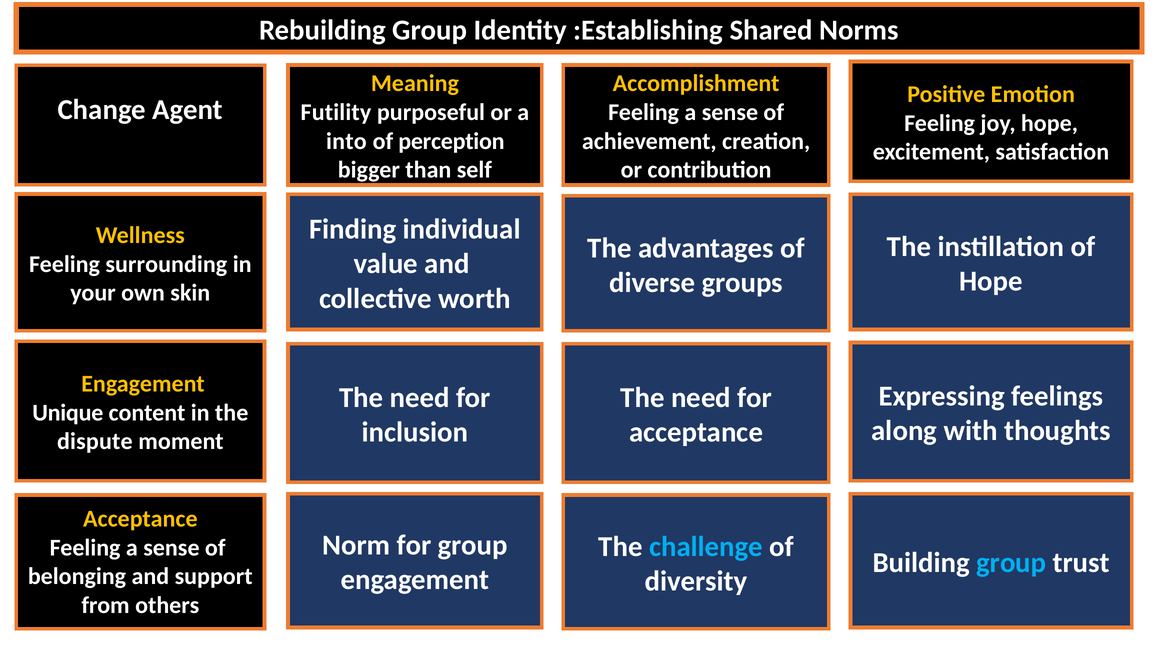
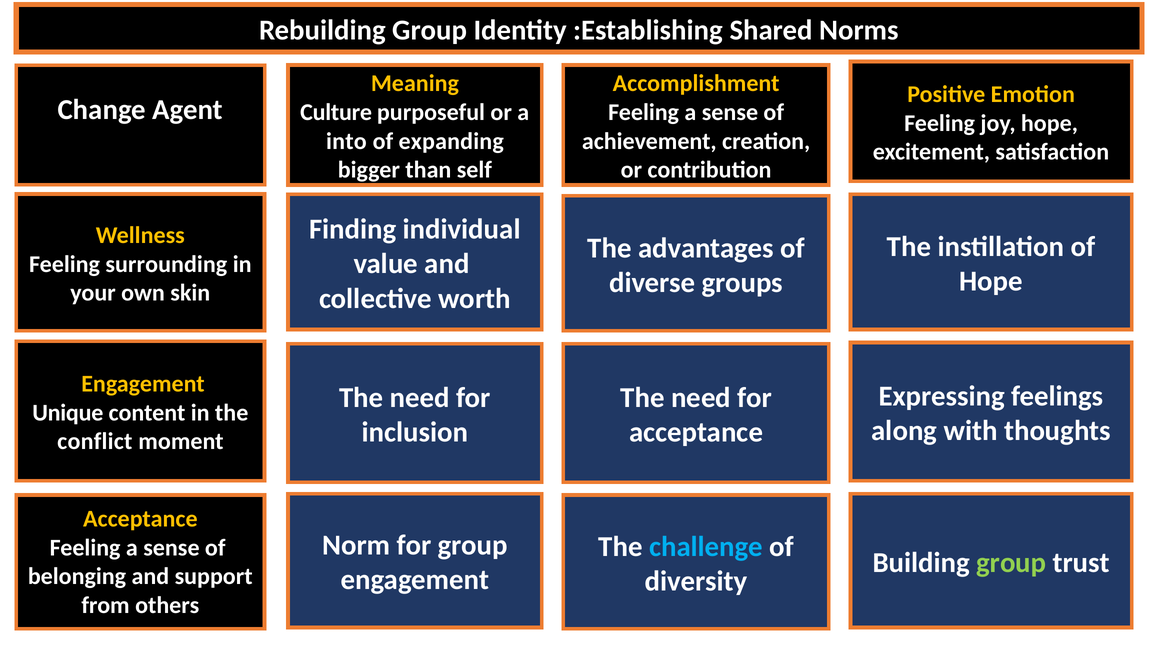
Futility: Futility -> Culture (336, 112)
perception: perception -> expanding (451, 141)
dispute: dispute -> conflict (95, 441)
group colour: light blue -> light green (1011, 563)
